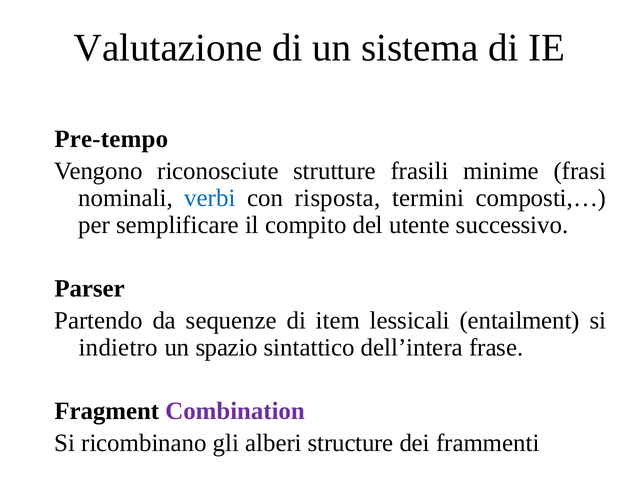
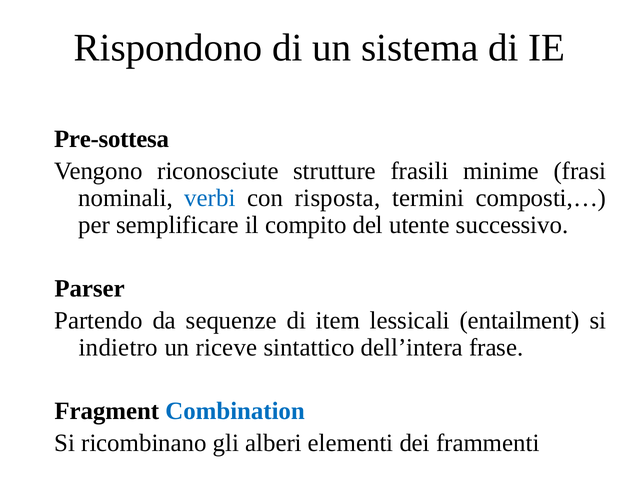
Valutazione: Valutazione -> Rispondono (168, 48)
Pre-tempo: Pre-tempo -> Pre-sottesa (111, 139)
spazio: spazio -> riceve (226, 347)
Combination colour: purple -> blue (235, 411)
structure: structure -> elementi (351, 443)
